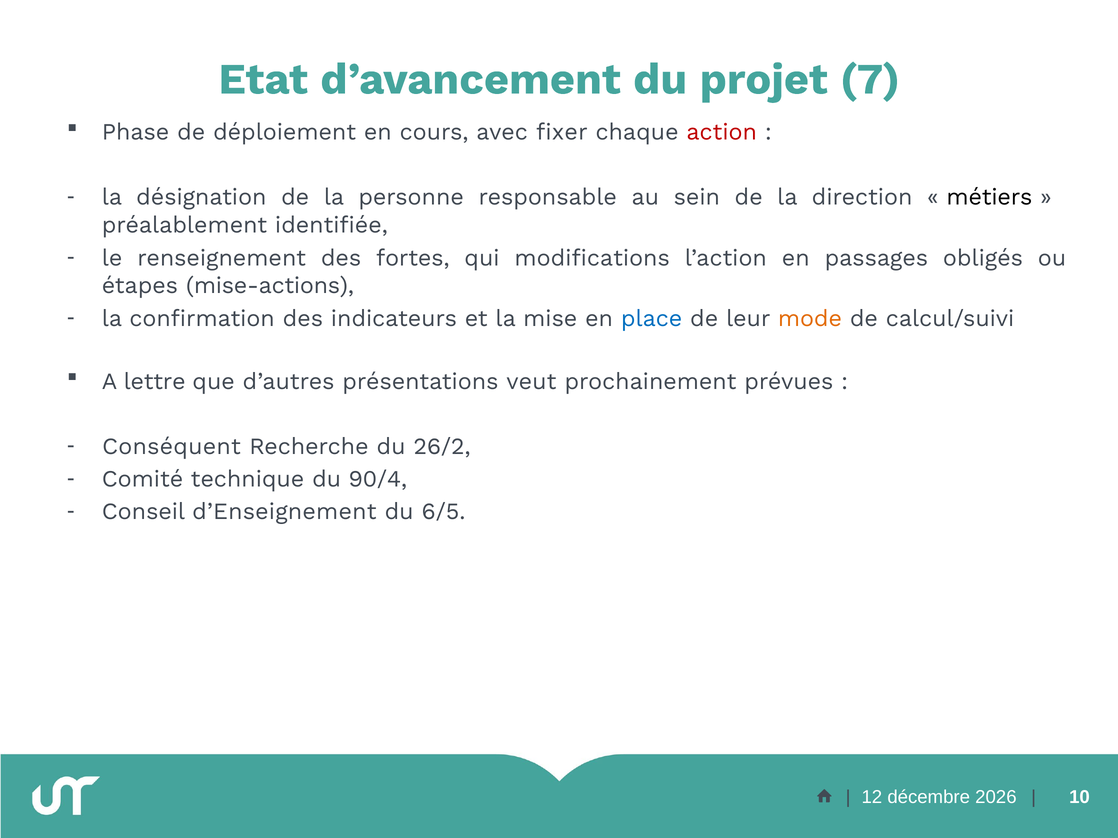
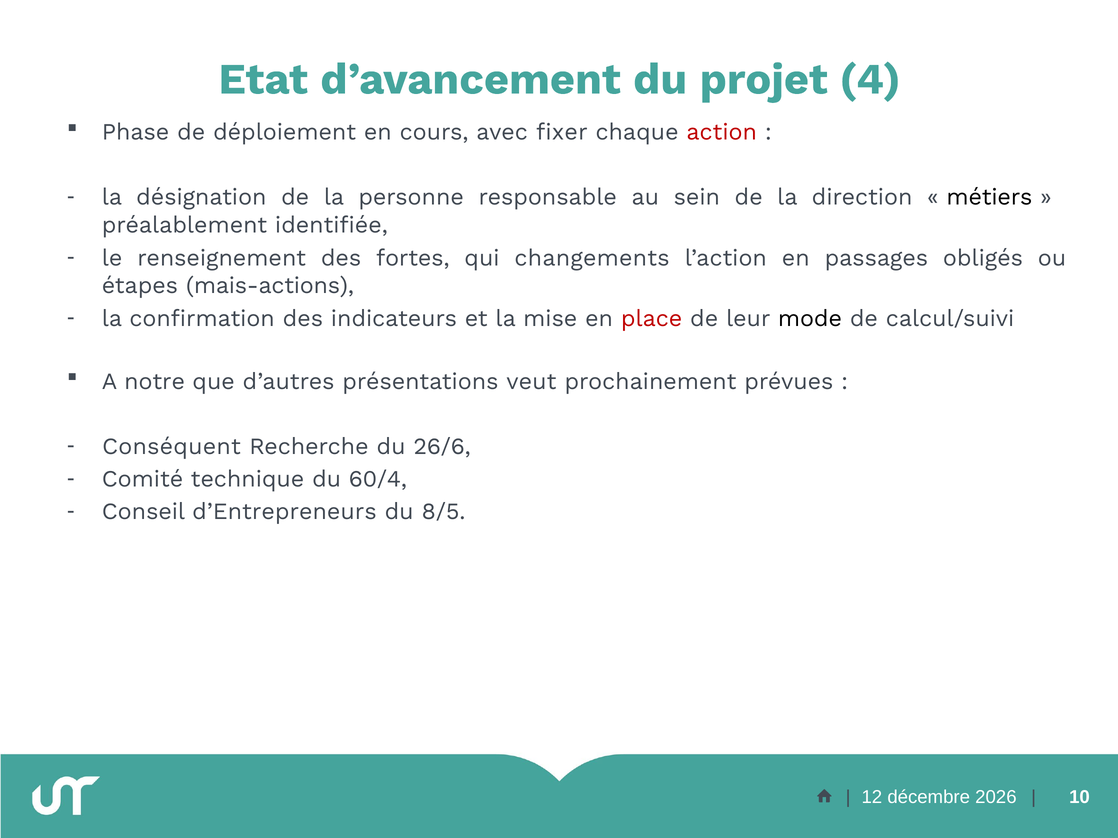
7: 7 -> 4 (870, 79)
modifications: modifications -> changements (592, 258)
mise-actions: mise-actions -> mais-actions (270, 286)
place colour: blue -> red (652, 319)
mode colour: orange -> black (810, 319)
lettre: lettre -> notre (155, 382)
26/2: 26/2 -> 26/6 (442, 447)
90/4: 90/4 -> 60/4 (378, 479)
d’Enseignement: d’Enseignement -> d’Entrepreneurs (284, 512)
6/5: 6/5 -> 8/5 (444, 512)
